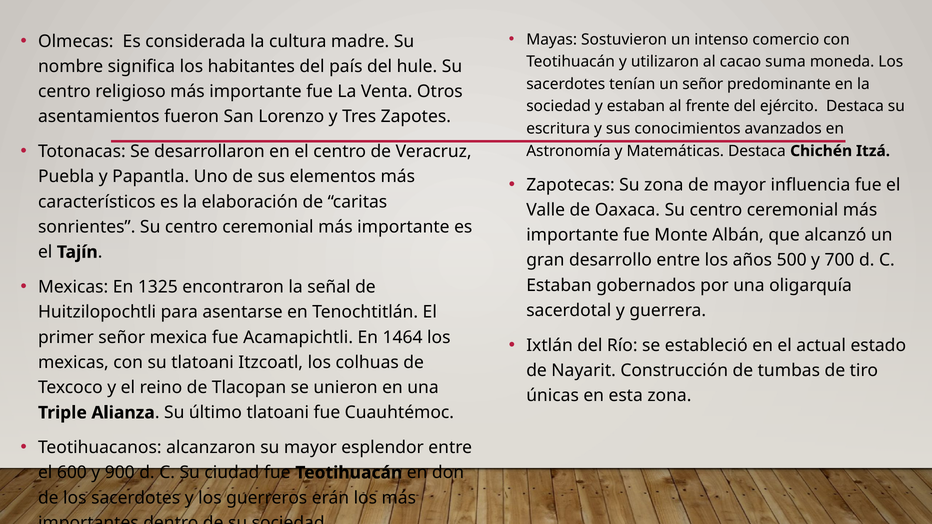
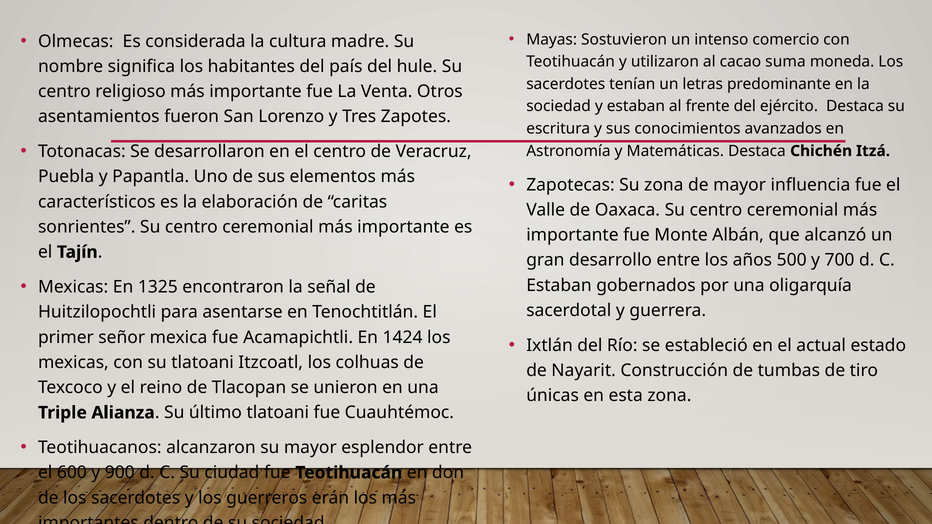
un señor: señor -> letras (703, 84)
1464: 1464 -> 1424 (403, 337)
